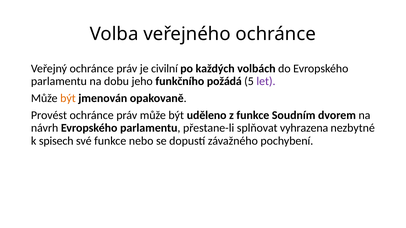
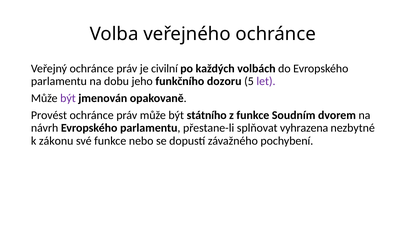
požádá: požádá -> dozoru (224, 81)
být colour: orange -> purple (68, 98)
uděleno: uděleno -> státního (207, 115)
spisech: spisech -> zákonu (56, 141)
